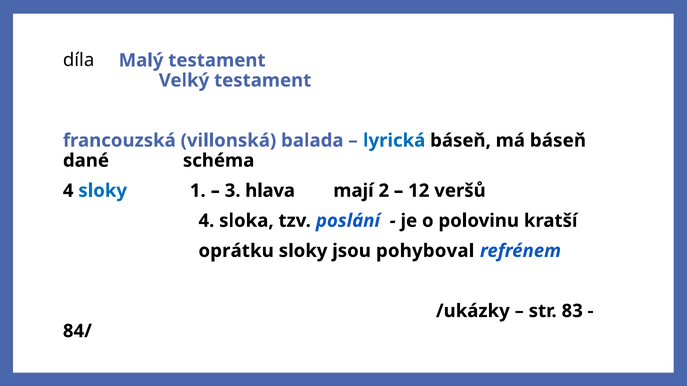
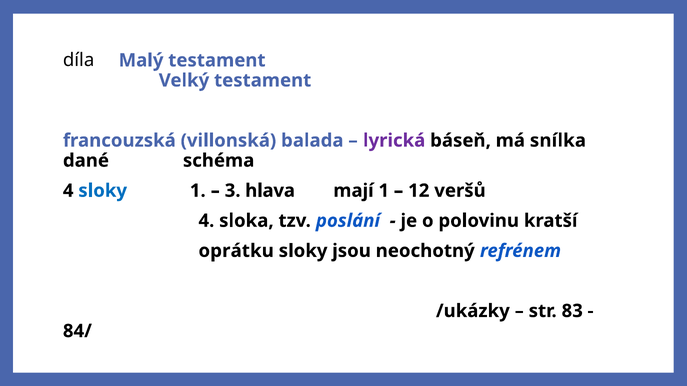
lyrická colour: blue -> purple (394, 141)
má báseň: báseň -> snílka (558, 141)
mají 2: 2 -> 1 (384, 191)
pohyboval: pohyboval -> neochotný (425, 251)
